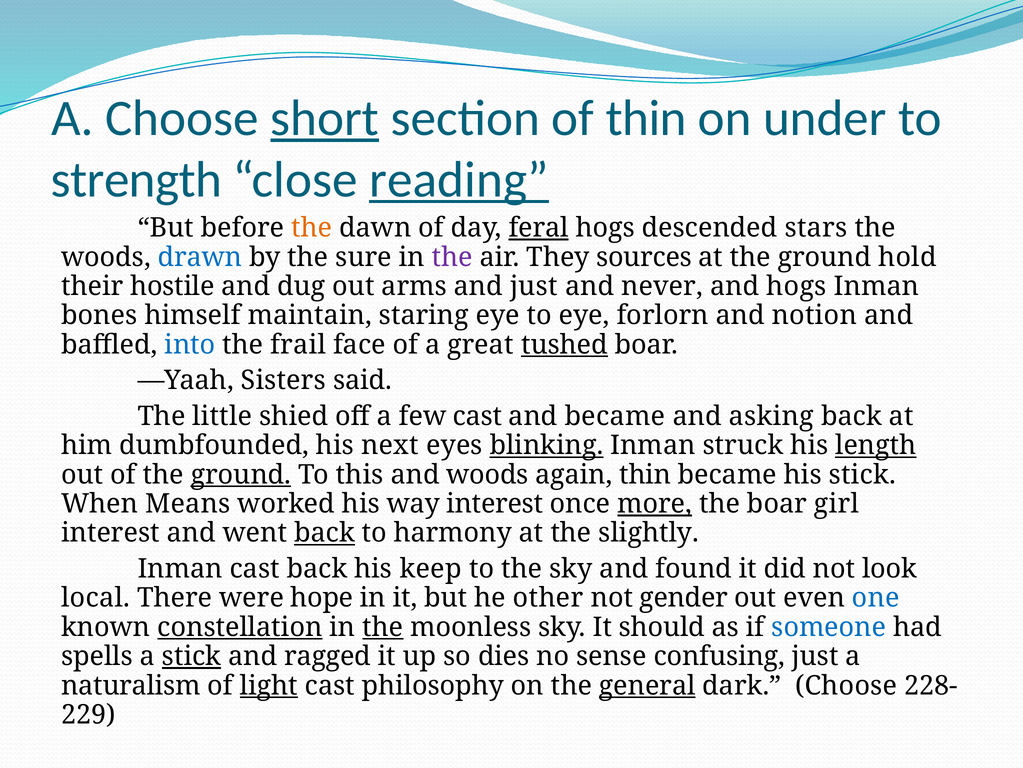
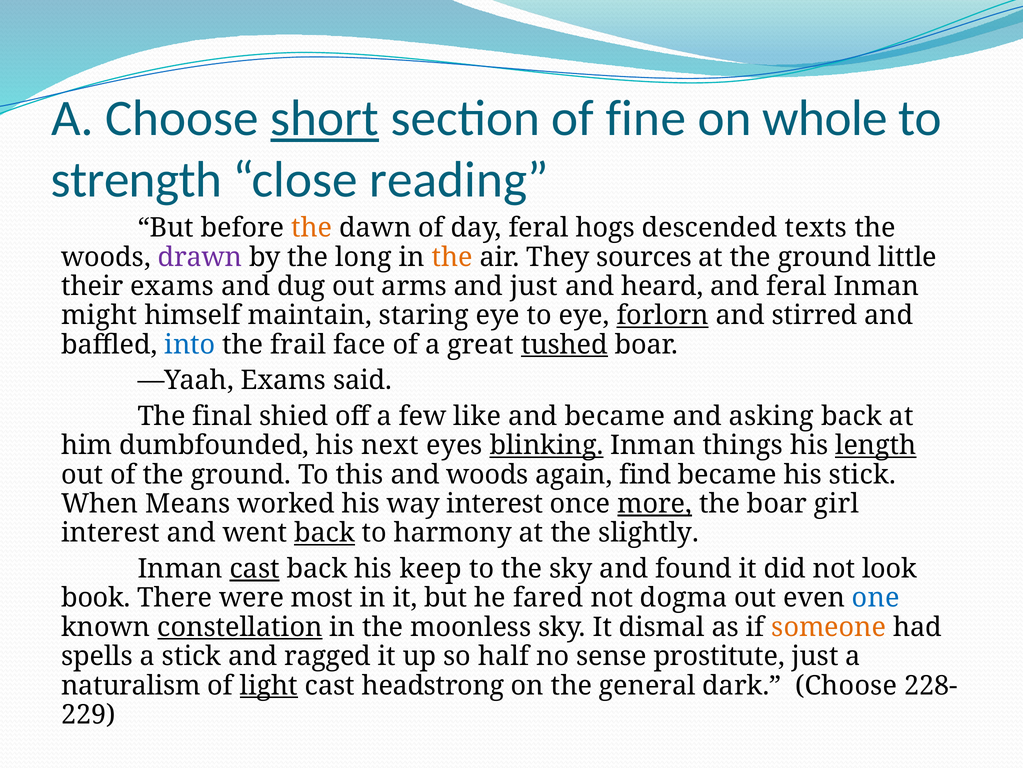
of thin: thin -> fine (646, 118)
under: under -> whole (825, 118)
reading underline: present -> none (459, 180)
feral underline: present -> none (539, 228)
stars: stars -> texts (816, 228)
drawn colour: blue -> purple (200, 257)
sure: sure -> long (364, 257)
the colour: purple -> orange (452, 257)
hold: hold -> little (908, 257)
their hostile: hostile -> exams (172, 286)
never: never -> heard (662, 286)
and hogs: hogs -> feral (797, 286)
bones: bones -> might (99, 315)
forlorn underline: none -> present (663, 315)
notion: notion -> stirred (815, 315)
—Yaah Sisters: Sisters -> Exams (283, 380)
little: little -> final (222, 416)
few cast: cast -> like (477, 416)
struck: struck -> things (743, 445)
ground underline: present -> none (241, 474)
again thin: thin -> find (645, 474)
cast underline: none -> present (255, 568)
local: local -> book (96, 597)
hope: hope -> most (322, 597)
other: other -> fared (548, 597)
gender: gender -> dogma (684, 597)
the underline: present -> none (383, 627)
should: should -> dismal (662, 627)
someone colour: blue -> orange (829, 627)
stick underline: present -> none (192, 656)
dies: dies -> half (504, 656)
confusing: confusing -> prostitute (719, 656)
philosophy: philosophy -> headstrong (433, 685)
general underline: present -> none (647, 685)
